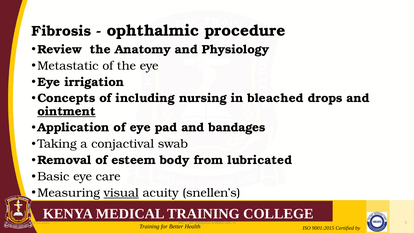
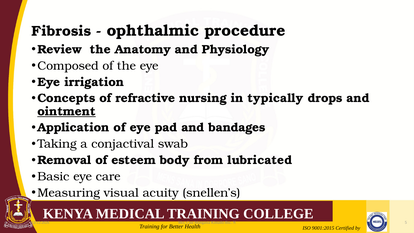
Metastatic: Metastatic -> Composed (68, 66)
including: including -> refractive (145, 98)
bleached: bleached -> typically (275, 98)
visual underline: present -> none (121, 193)
